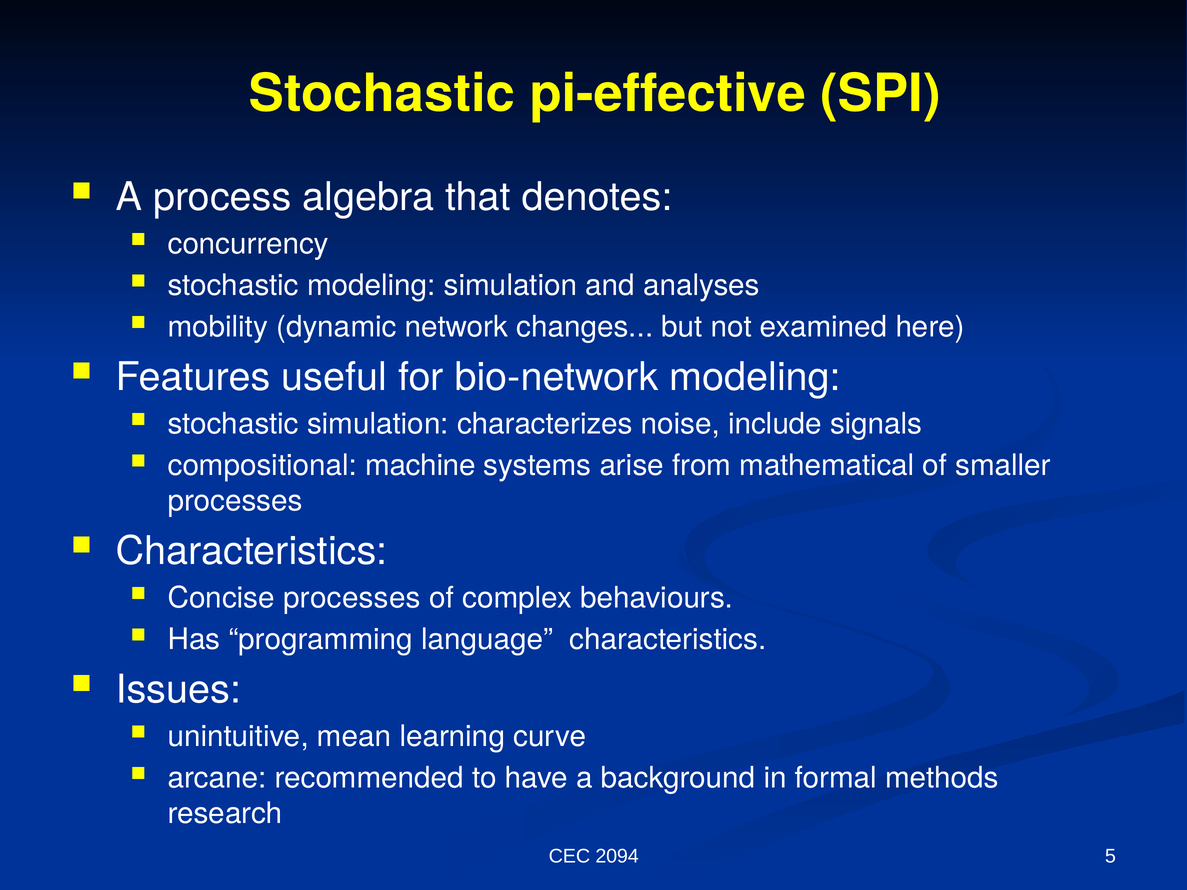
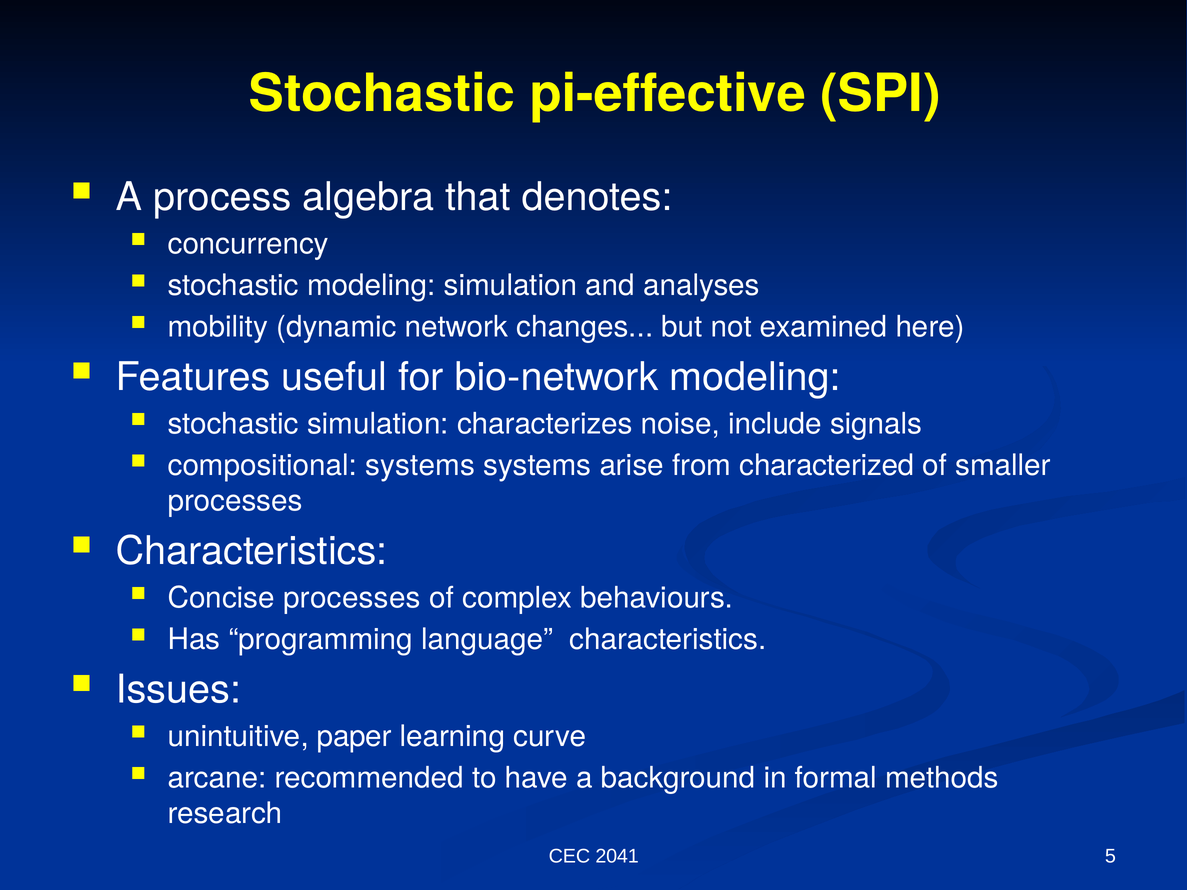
compositional machine: machine -> systems (420, 465)
mathematical: mathematical -> characterized (827, 465)
mean: mean -> paper (354, 736)
2094: 2094 -> 2041 (617, 856)
